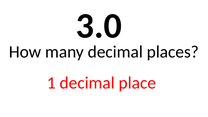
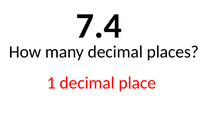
3.0: 3.0 -> 7.4 (99, 26)
